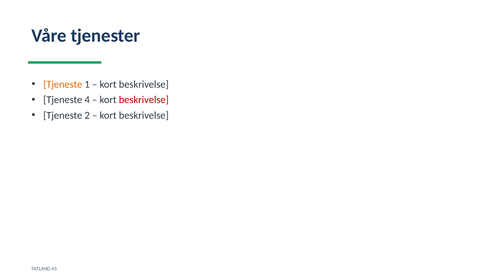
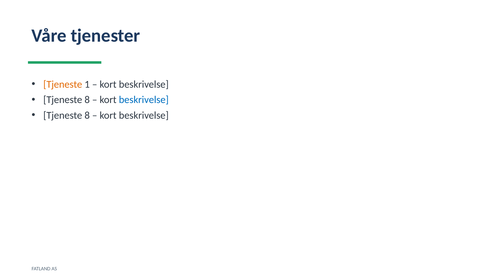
4: 4 -> 8 (87, 100)
beskrivelse colour: red -> blue (144, 100)
2: 2 -> 8 (87, 115)
